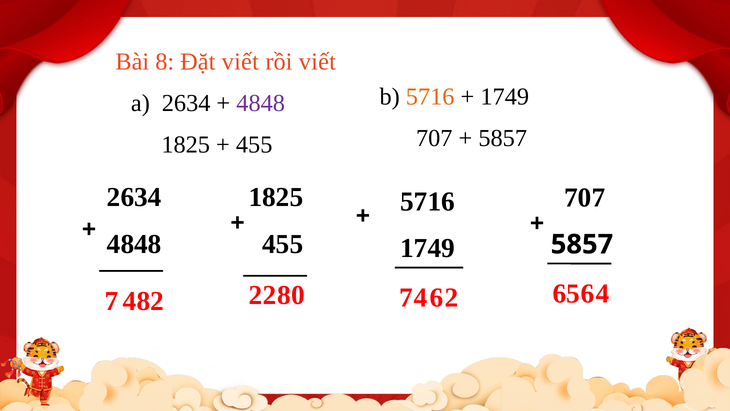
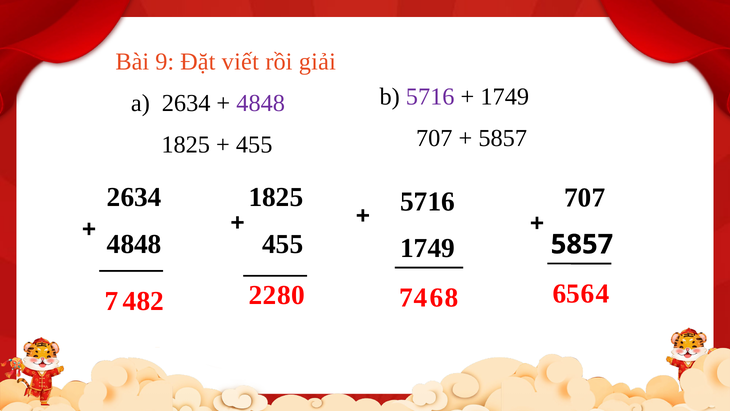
Bài 8: 8 -> 9 (165, 62)
rồi viết: viết -> giải (317, 62)
5716 colour: orange -> purple (430, 97)
2: 2 -> 8 (452, 297)
